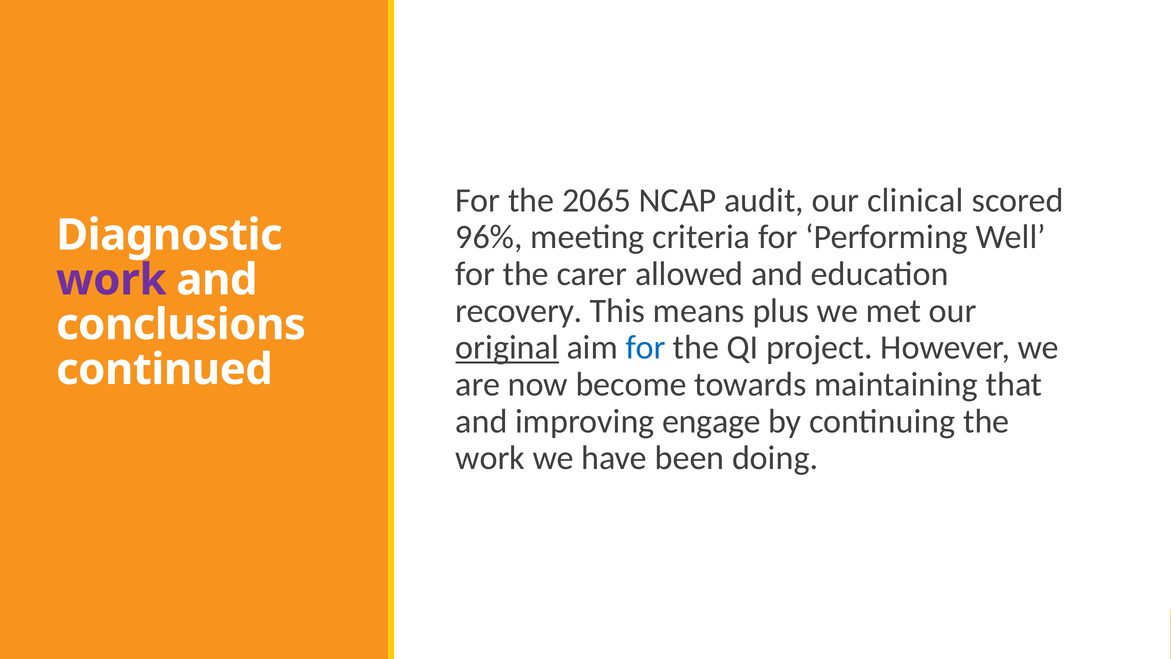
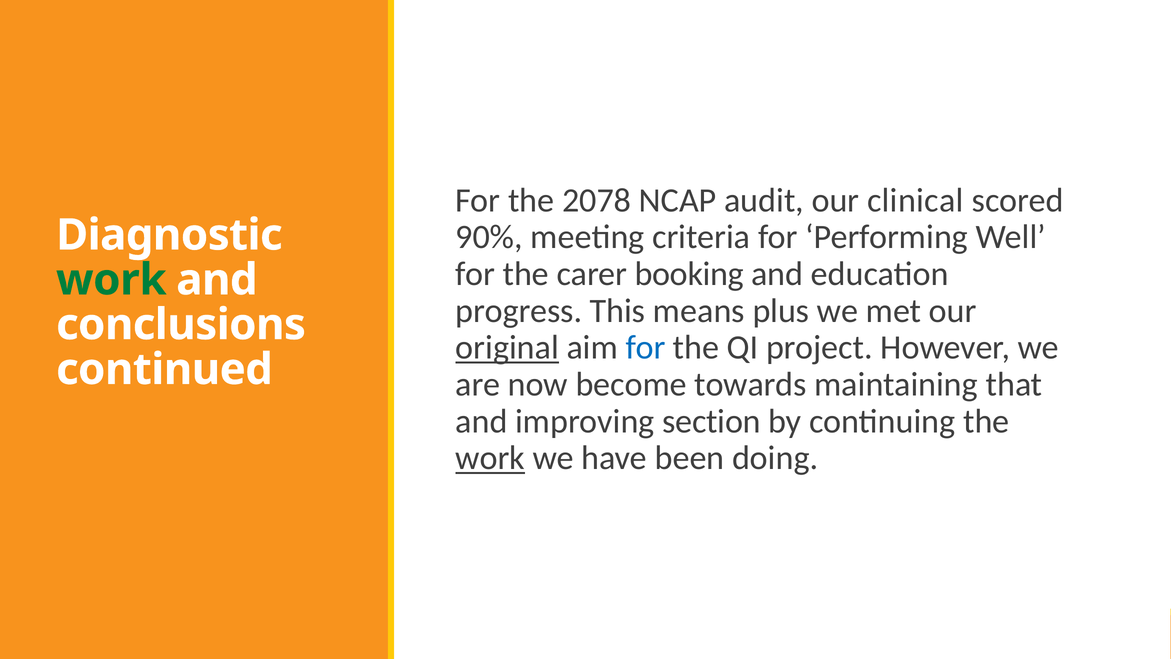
2065: 2065 -> 2078 (597, 200)
96%: 96% -> 90% (489, 237)
allowed: allowed -> booking (689, 274)
work colour: purple -> green (111, 280)
recovery: recovery -> progress (519, 311)
engage: engage -> section (711, 421)
work underline: none -> present (490, 458)
